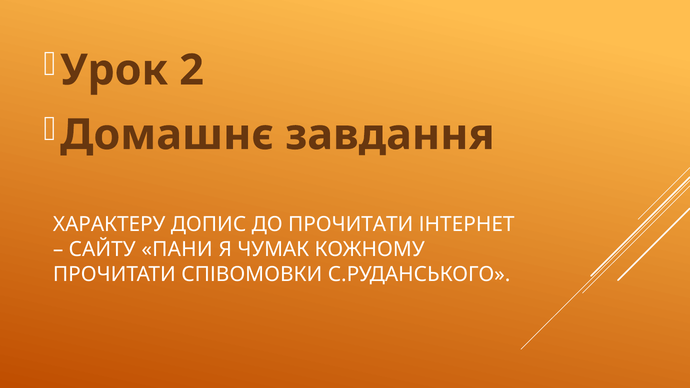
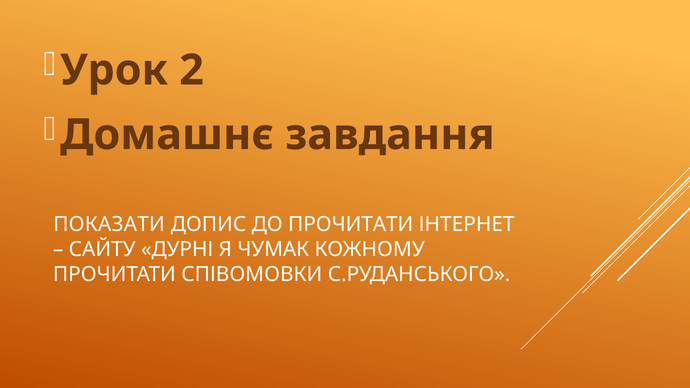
ХАРАКТЕРУ: ХАРАКТЕРУ -> ПОКАЗАТИ (109, 224)
ПАНИ: ПАНИ -> ДУРНІ (177, 249)
